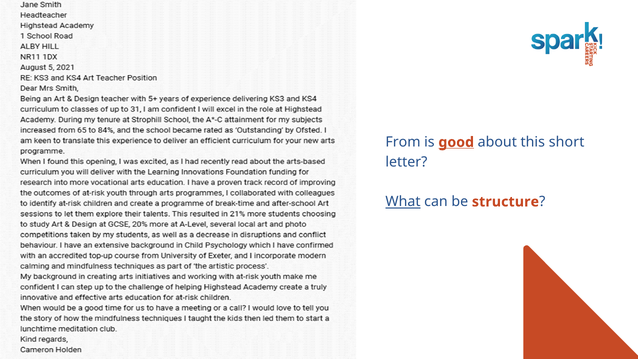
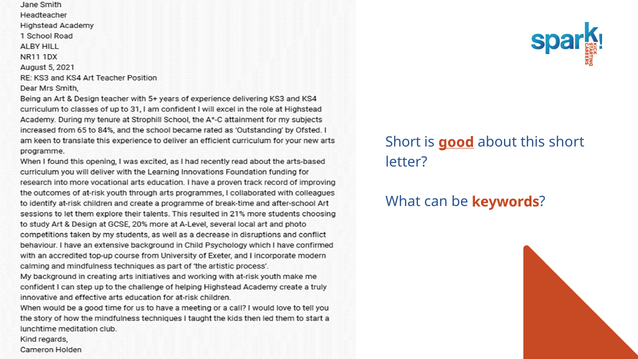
From: From -> Short (403, 142)
What underline: present -> none (403, 202)
structure: structure -> keywords (506, 202)
